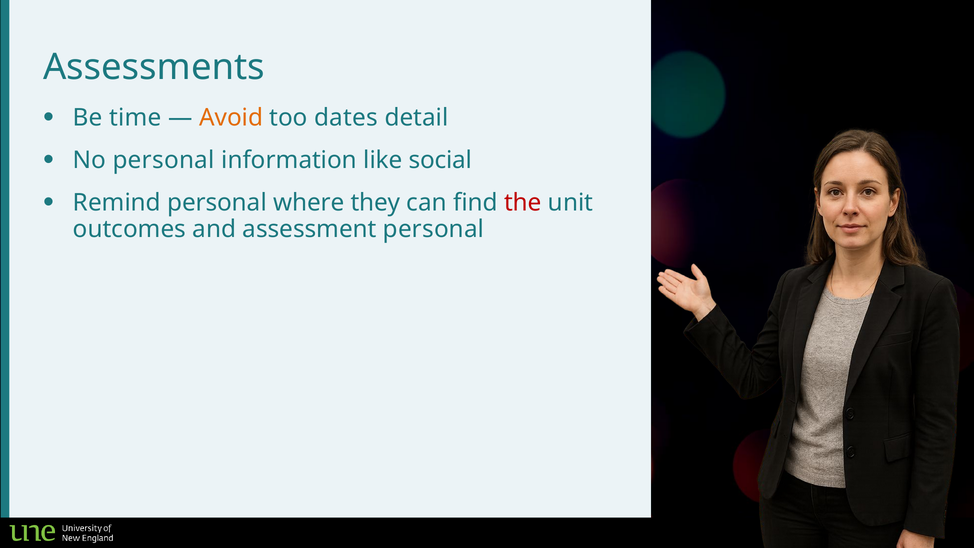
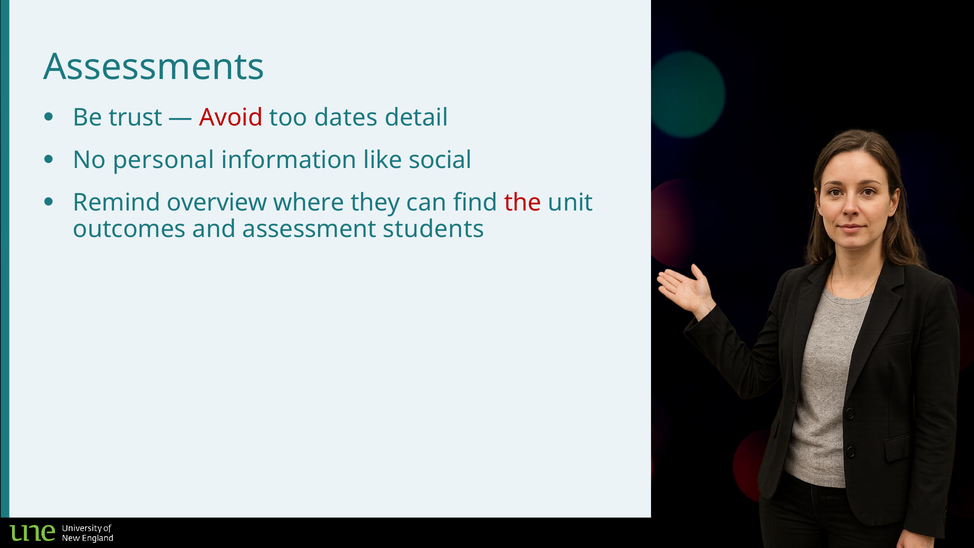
time: time -> trust (136, 118)
Avoid colour: orange -> red (231, 118)
Remind personal: personal -> overview (217, 203)
assessment personal: personal -> students (434, 229)
